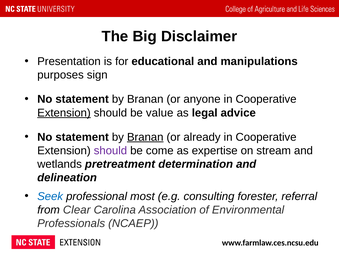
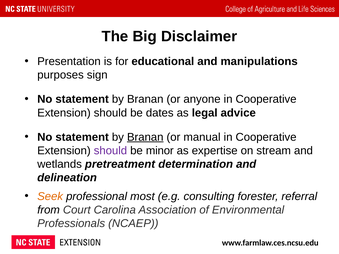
Extension underline: present -> none (64, 113)
value: value -> dates (160, 113)
already: already -> manual (202, 137)
come: come -> minor (160, 151)
Seek colour: blue -> orange (50, 197)
Clear: Clear -> Court (77, 210)
